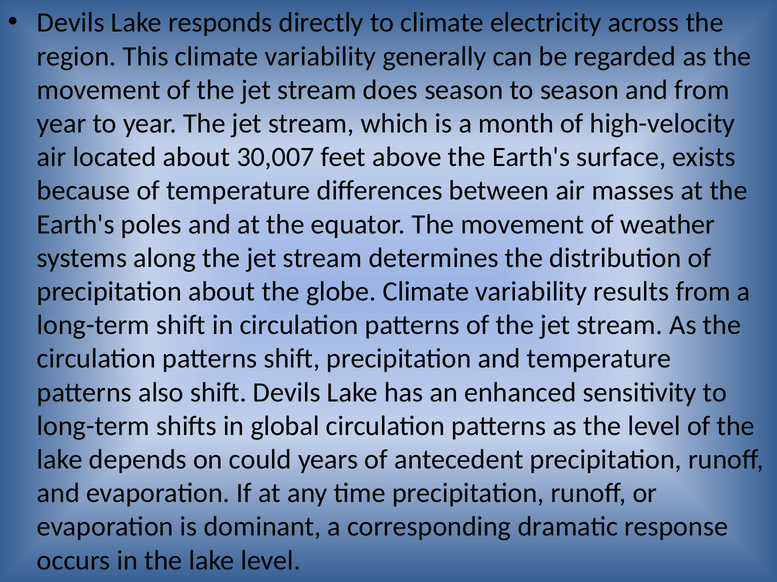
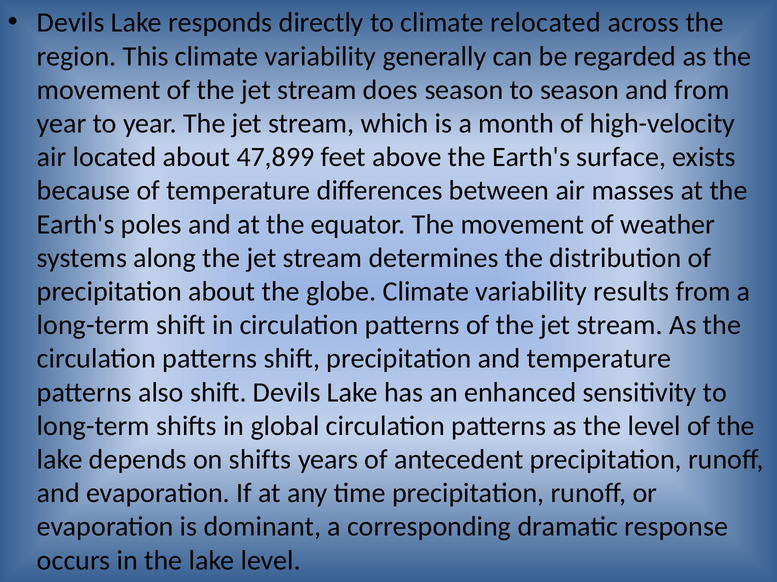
electricity: electricity -> relocated (546, 23)
30,007: 30,007 -> 47,899 (276, 157)
on could: could -> shifts (260, 460)
